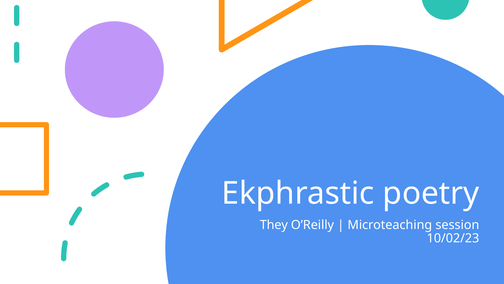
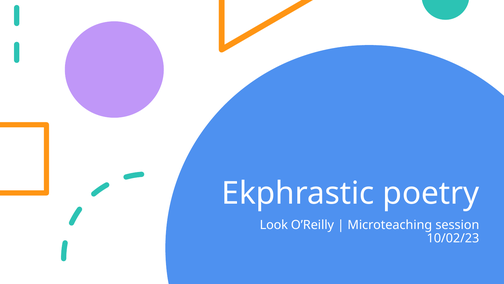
They: They -> Look (274, 224)
